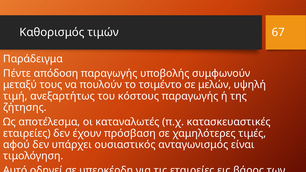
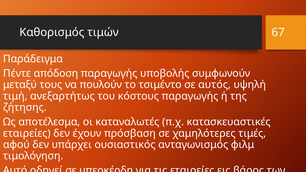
μελών: μελών -> αυτός (215, 85)
είναι: είναι -> φιλμ (243, 145)
